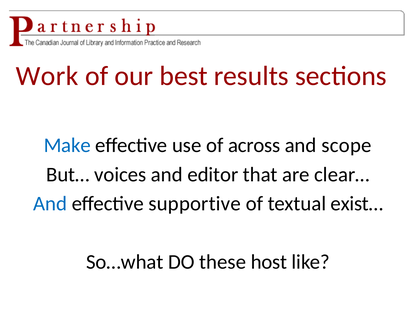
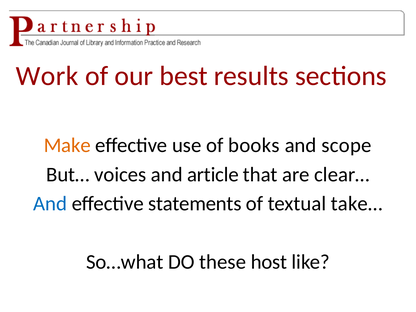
Make colour: blue -> orange (67, 145)
across: across -> books (254, 145)
editor: editor -> article (213, 175)
supportive: supportive -> statements (195, 204)
exist…: exist… -> take… (357, 204)
